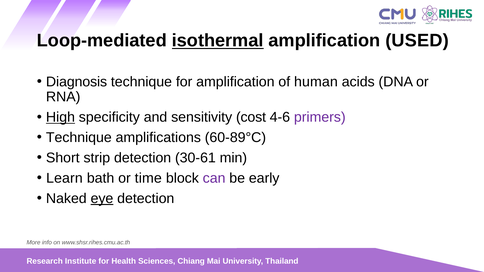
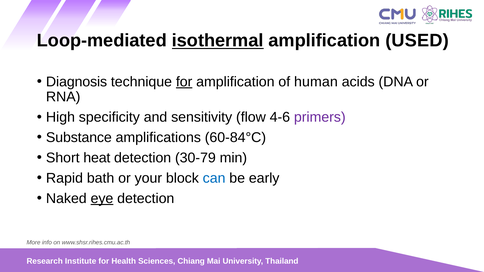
for underline: none -> present (184, 82)
High underline: present -> none (60, 117)
cost: cost -> flow (251, 117)
Technique: Technique -> Substance (79, 138)
60-89°C: 60-89°C -> 60-84°C (235, 138)
strip: strip -> heat (97, 158)
30-61: 30-61 -> 30-79 (195, 158)
Learn: Learn -> Rapid (64, 178)
time: time -> your (148, 178)
can colour: purple -> blue (214, 178)
